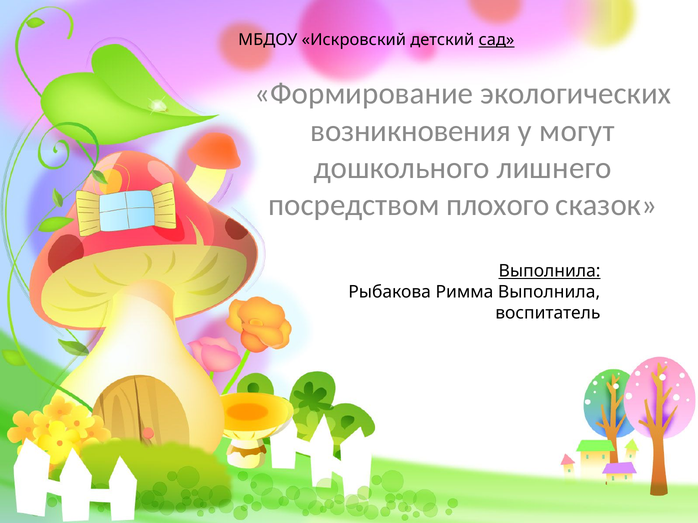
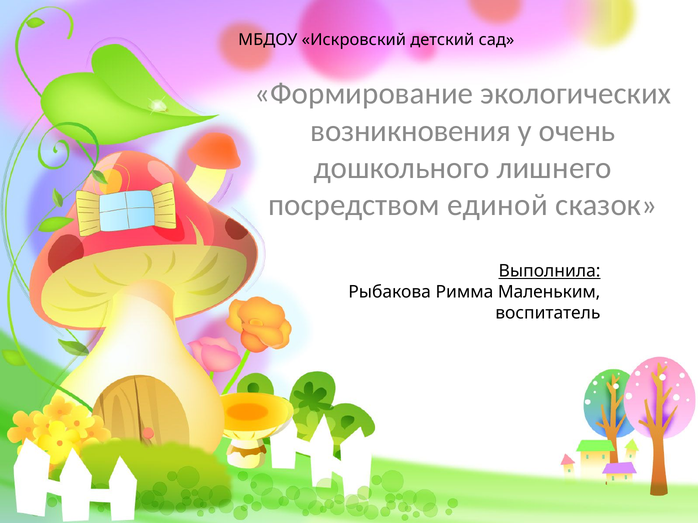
сад underline: present -> none (497, 40)
могут: могут -> очень (577, 131)
плохого: плохого -> единой (497, 205)
Римма Выполнила: Выполнила -> Маленьким (549, 292)
